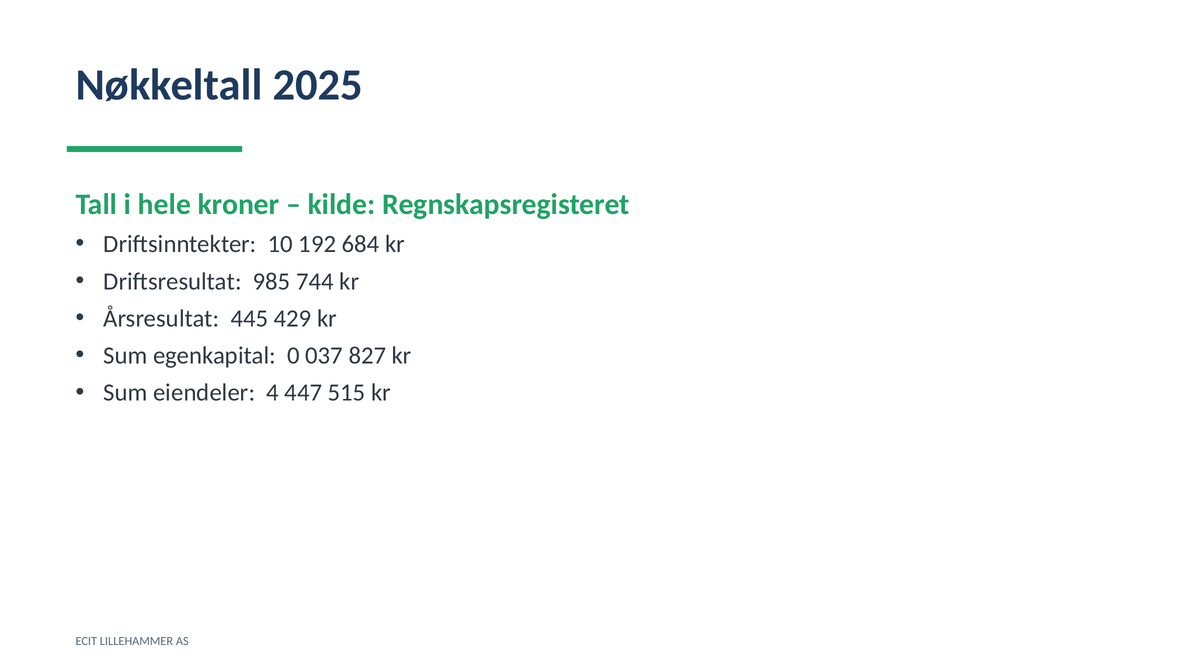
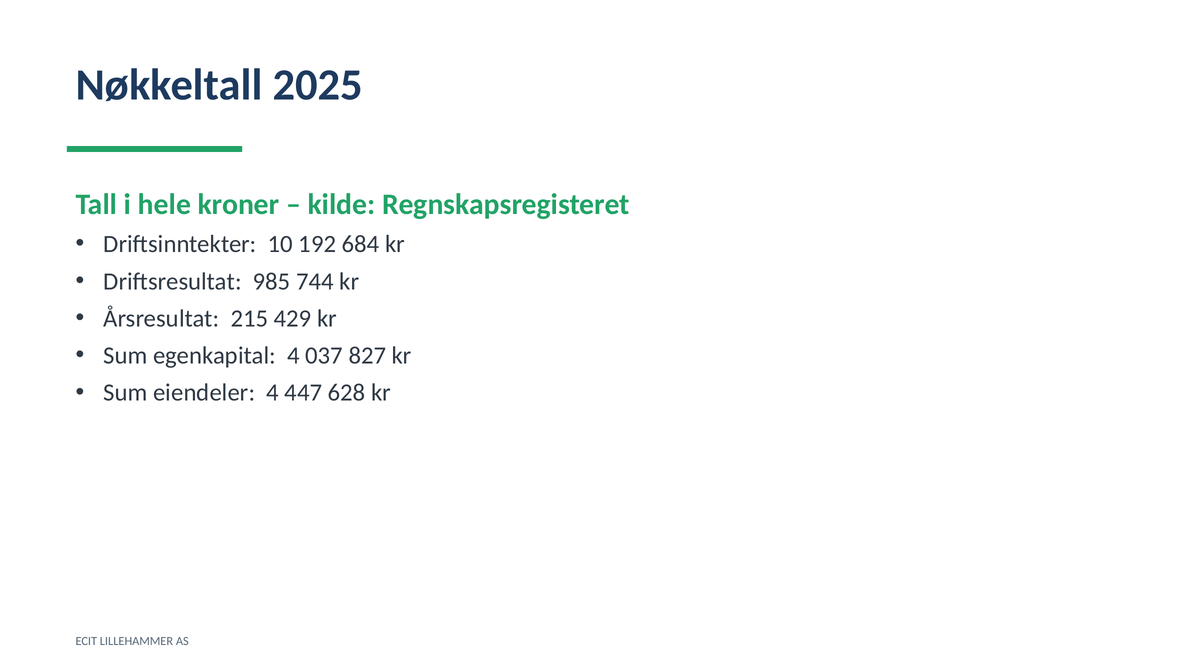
445: 445 -> 215 (249, 319)
egenkapital 0: 0 -> 4 (293, 356)
515: 515 -> 628 (347, 393)
